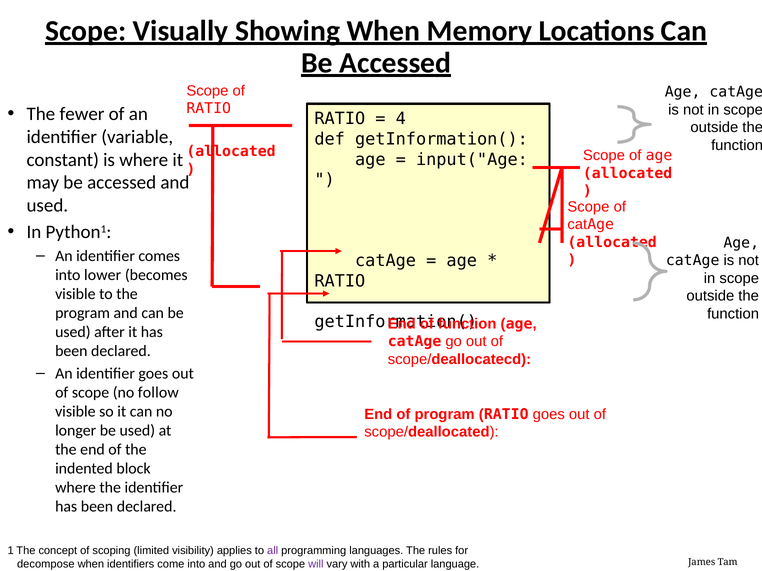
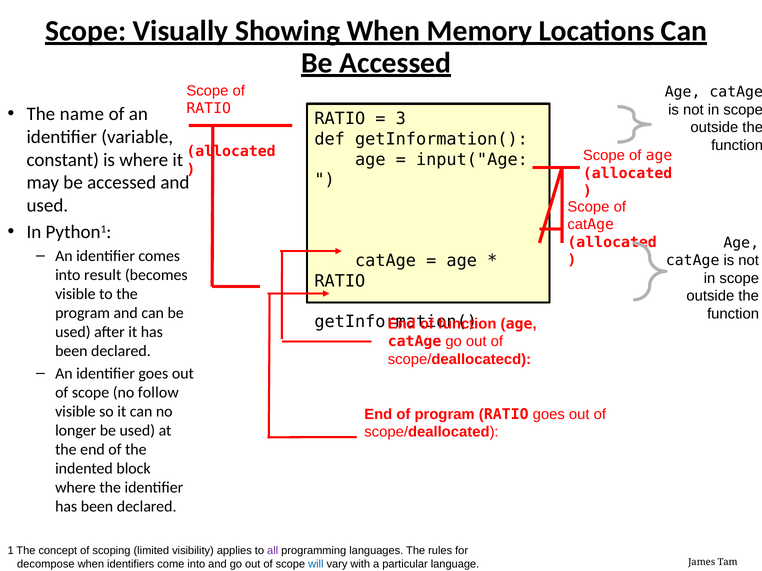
fewer: fewer -> name (82, 114)
4: 4 -> 3 (401, 119)
lower: lower -> result (103, 275)
will colour: purple -> blue (316, 564)
